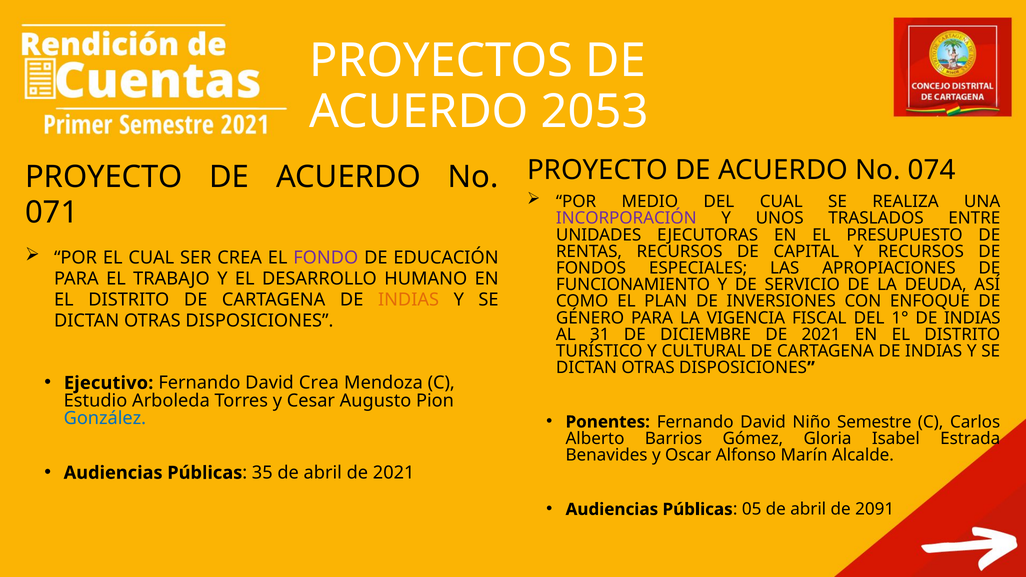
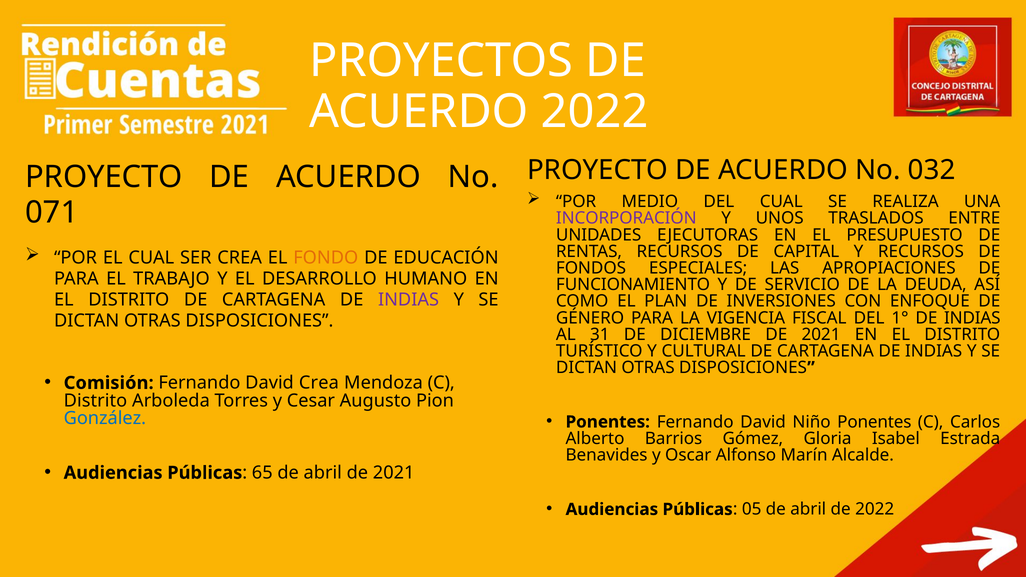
ACUERDO 2053: 2053 -> 2022 (595, 112)
074: 074 -> 032 (932, 170)
FONDO colour: purple -> orange (326, 258)
INDIAS colour: orange -> purple (409, 300)
Ejecutivo: Ejecutivo -> Comisión (109, 383)
Estudio: Estudio -> Distrito (95, 401)
Niño Semestre: Semestre -> Ponentes (874, 422)
35: 35 -> 65 (262, 473)
de 2091: 2091 -> 2022 (875, 509)
